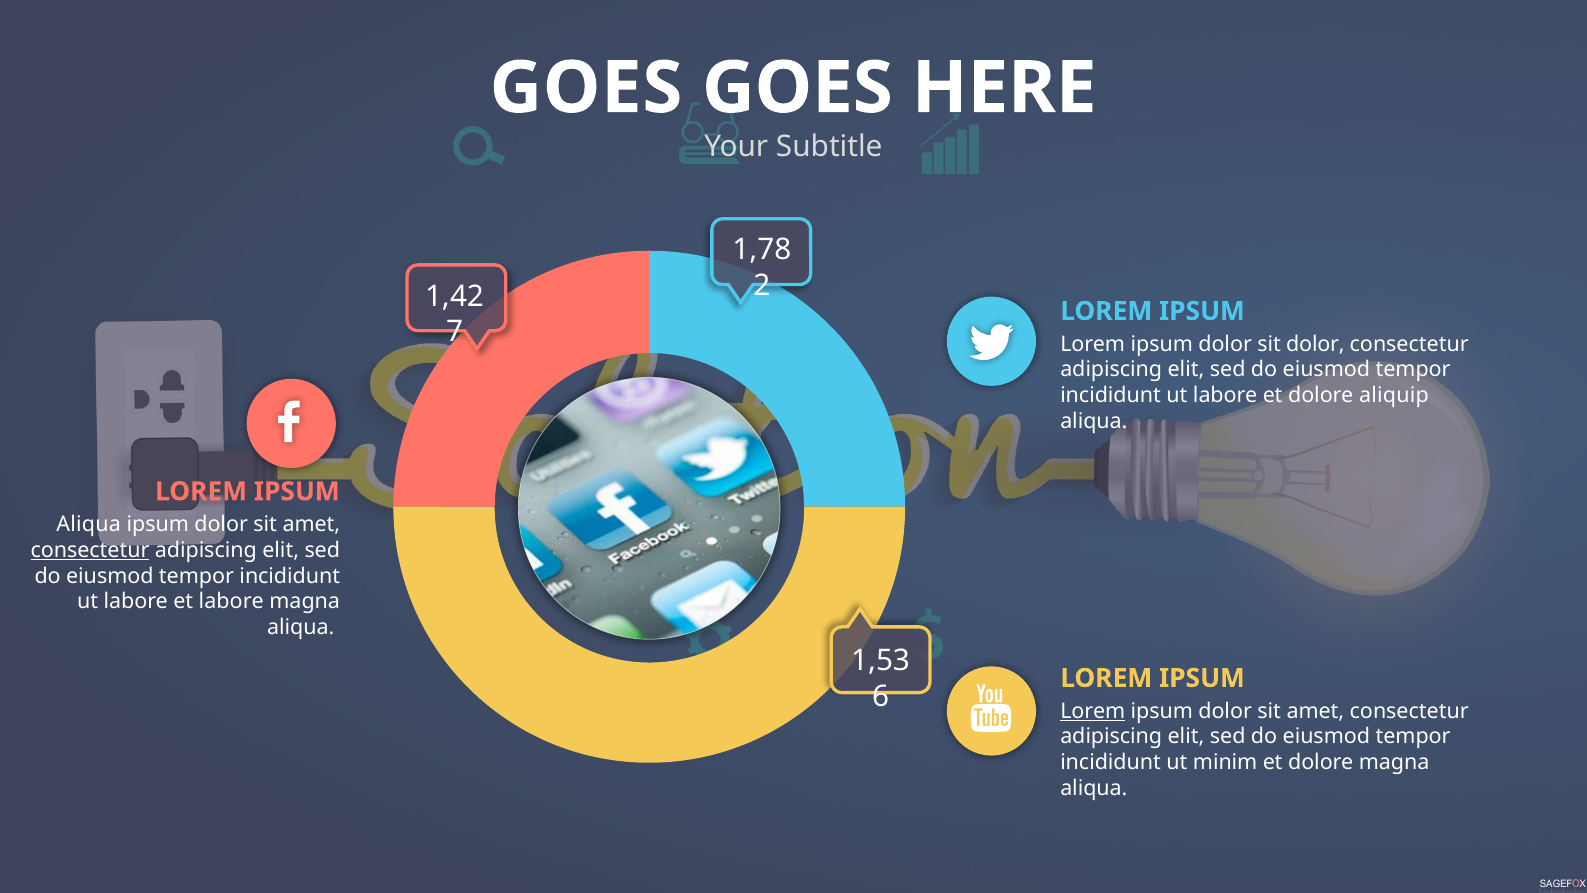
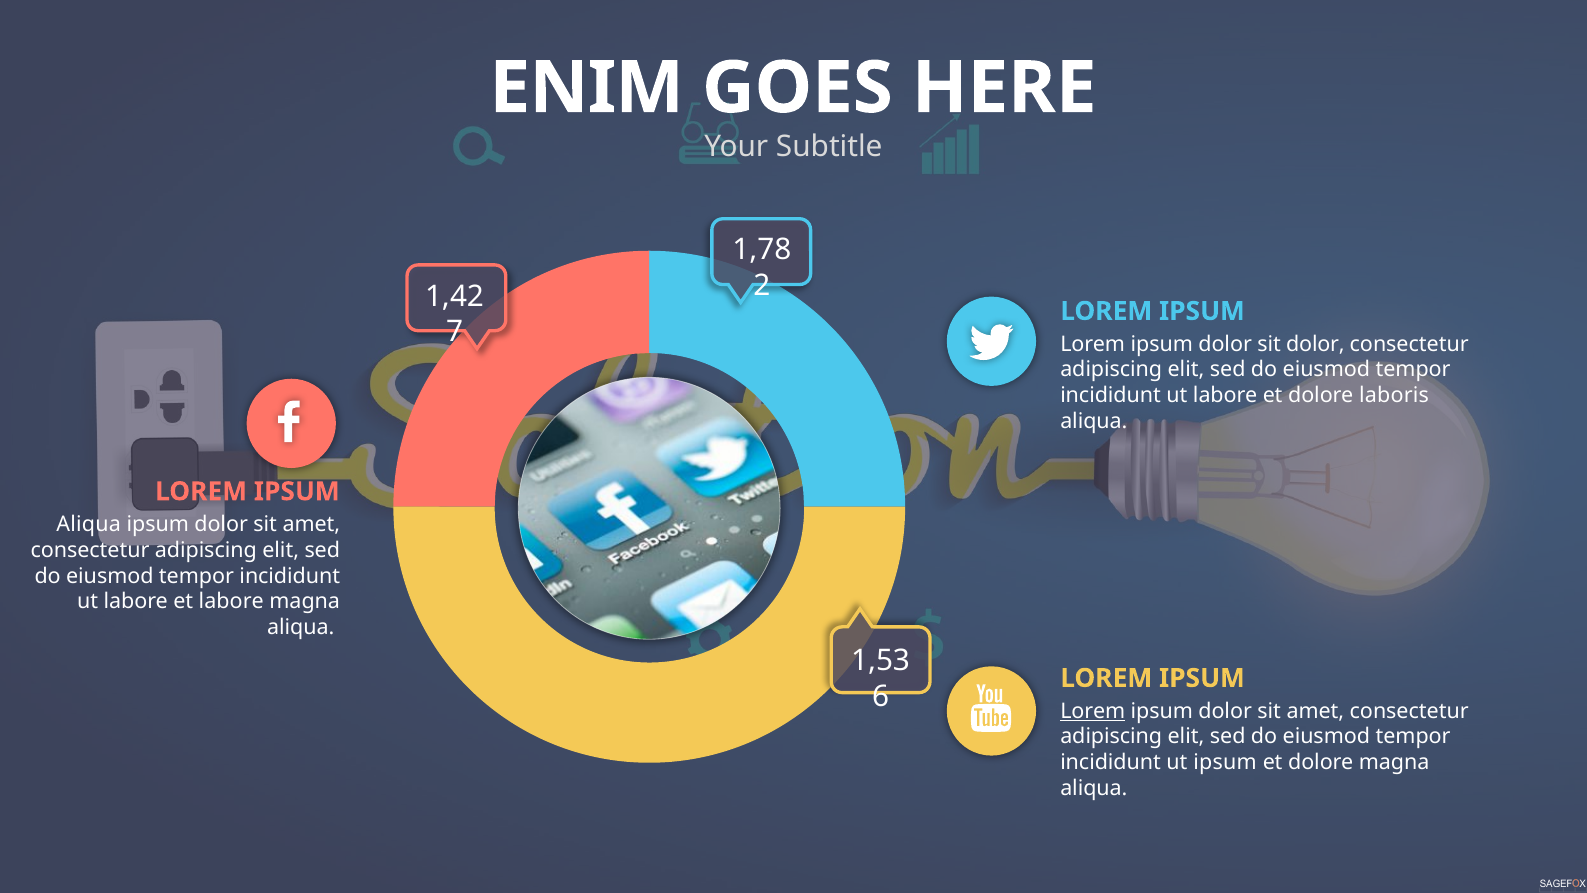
GOES: GOES -> ENIM (587, 88)
aliquip: aliquip -> laboris (1394, 395)
consectetur underline: present -> none (90, 550)
ut minim: minim -> ipsum (1225, 762)
